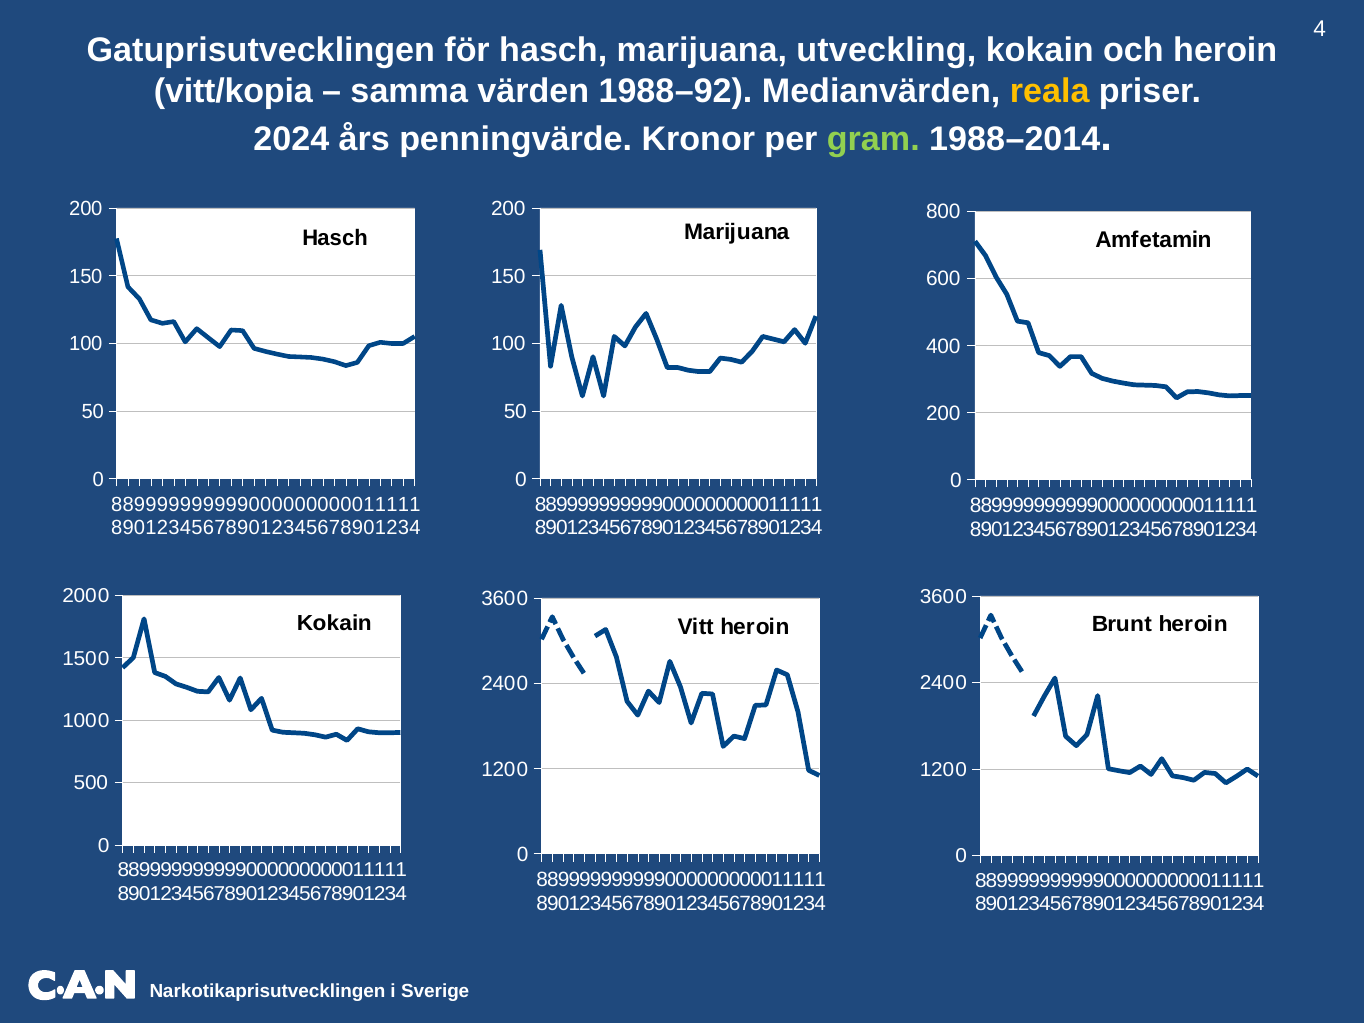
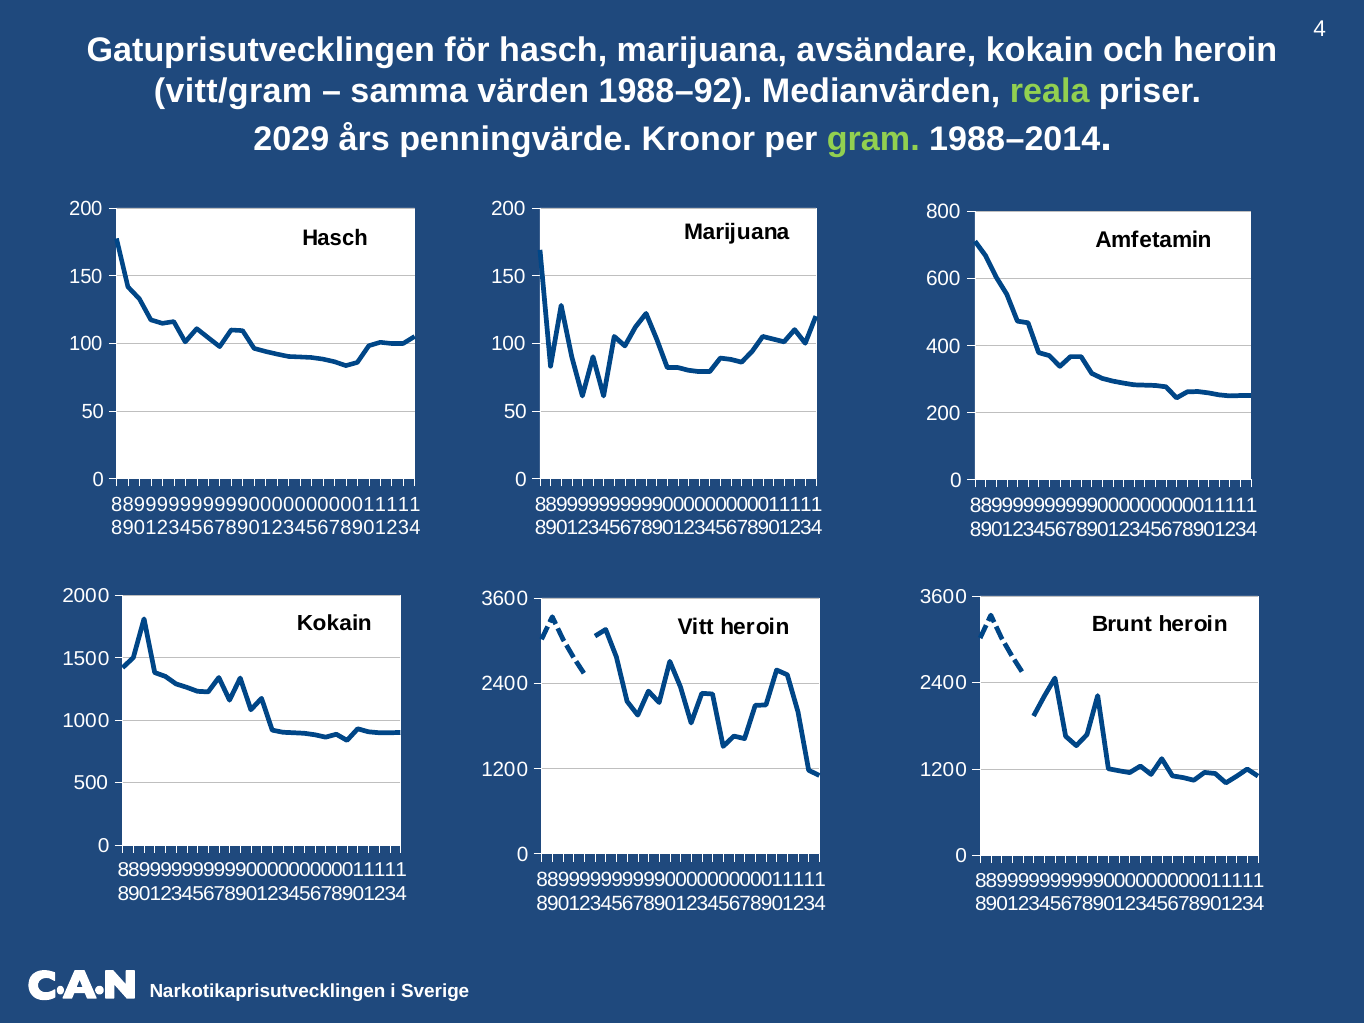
utveckling: utveckling -> avsändare (886, 50)
vitt/kopia: vitt/kopia -> vitt/gram (233, 91)
reala colour: yellow -> light green (1050, 91)
2024: 2024 -> 2029 (291, 139)
